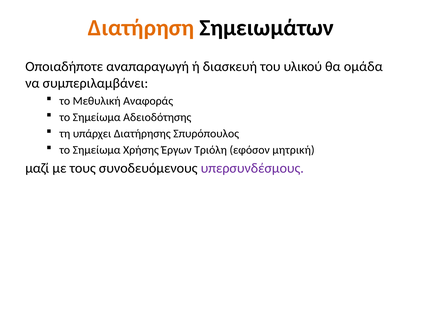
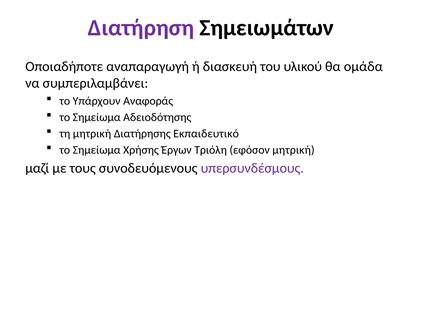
Διατήρηση colour: orange -> purple (141, 28)
Μεθυλική: Μεθυλική -> Υπάρχουν (97, 101)
τη υπάρχει: υπάρχει -> μητρική (92, 134)
Σπυρόπουλος: Σπυρόπουλος -> Εκπαιδευτικό (206, 134)
